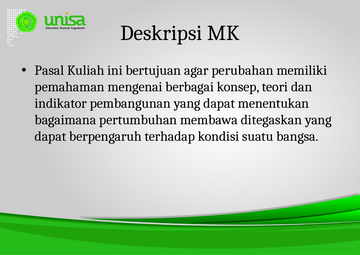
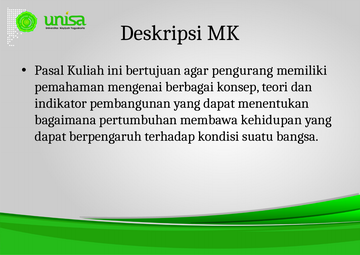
perubahan: perubahan -> pengurang (242, 70)
ditegaskan: ditegaskan -> kehidupan (271, 120)
